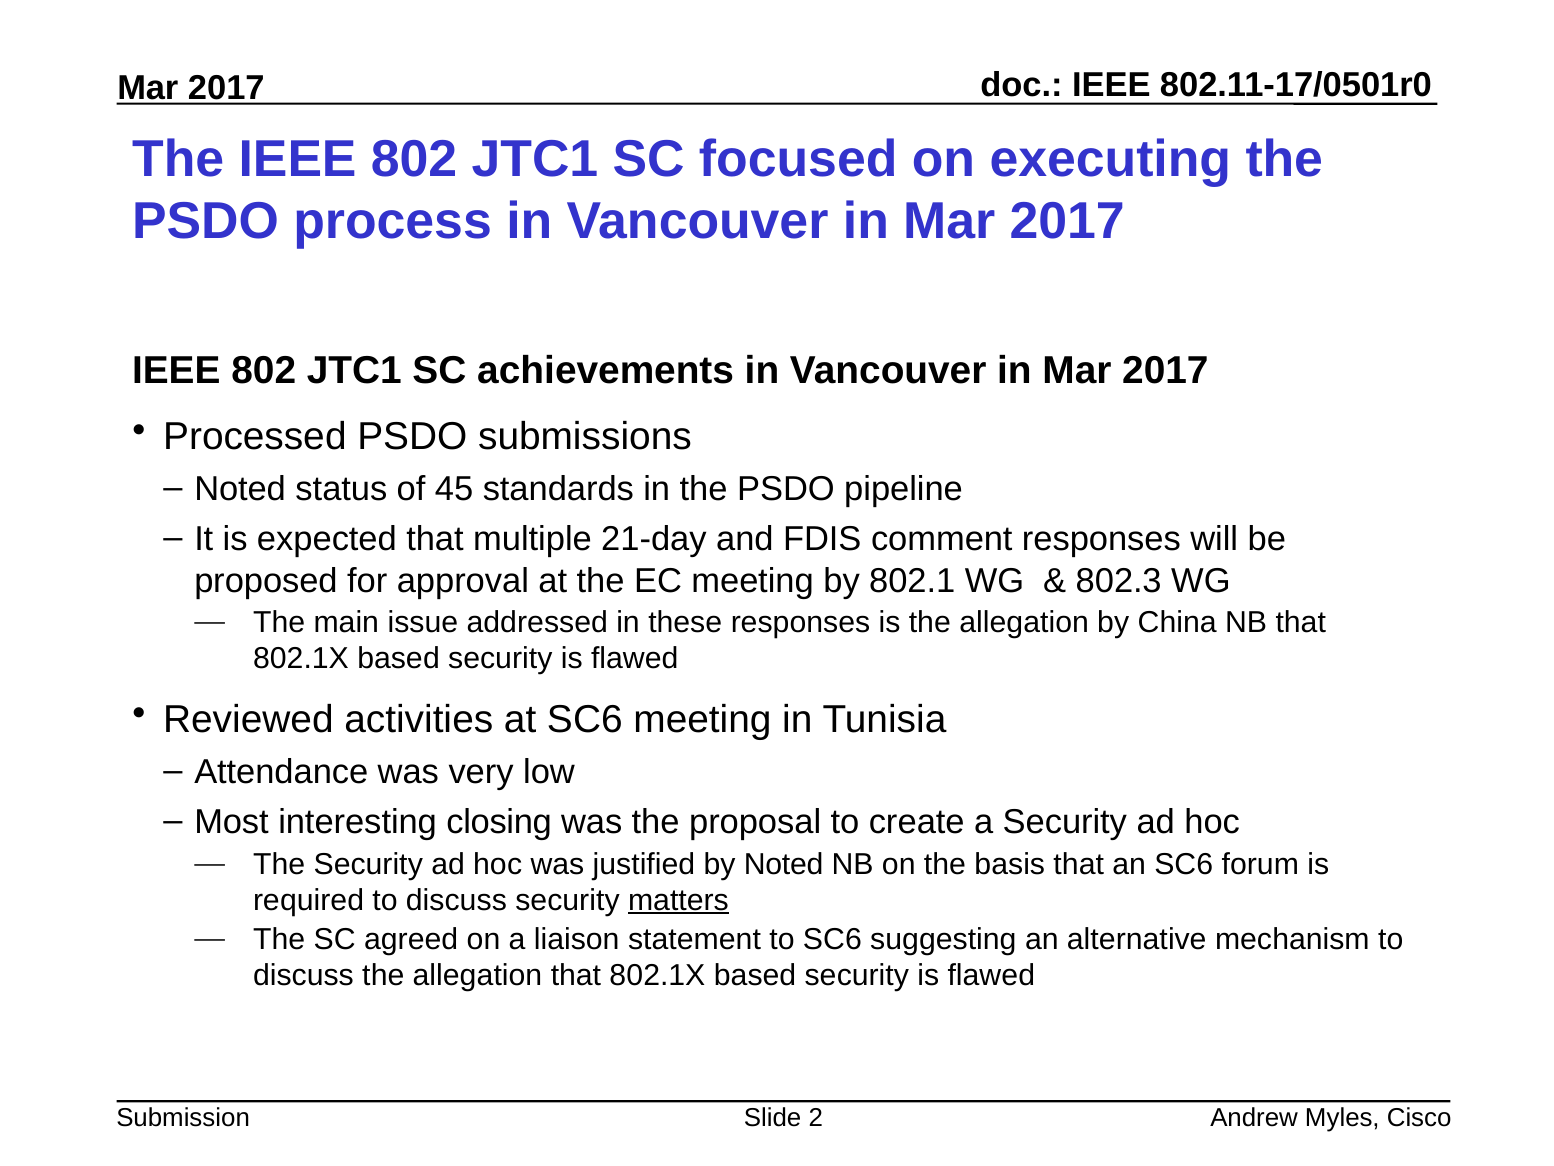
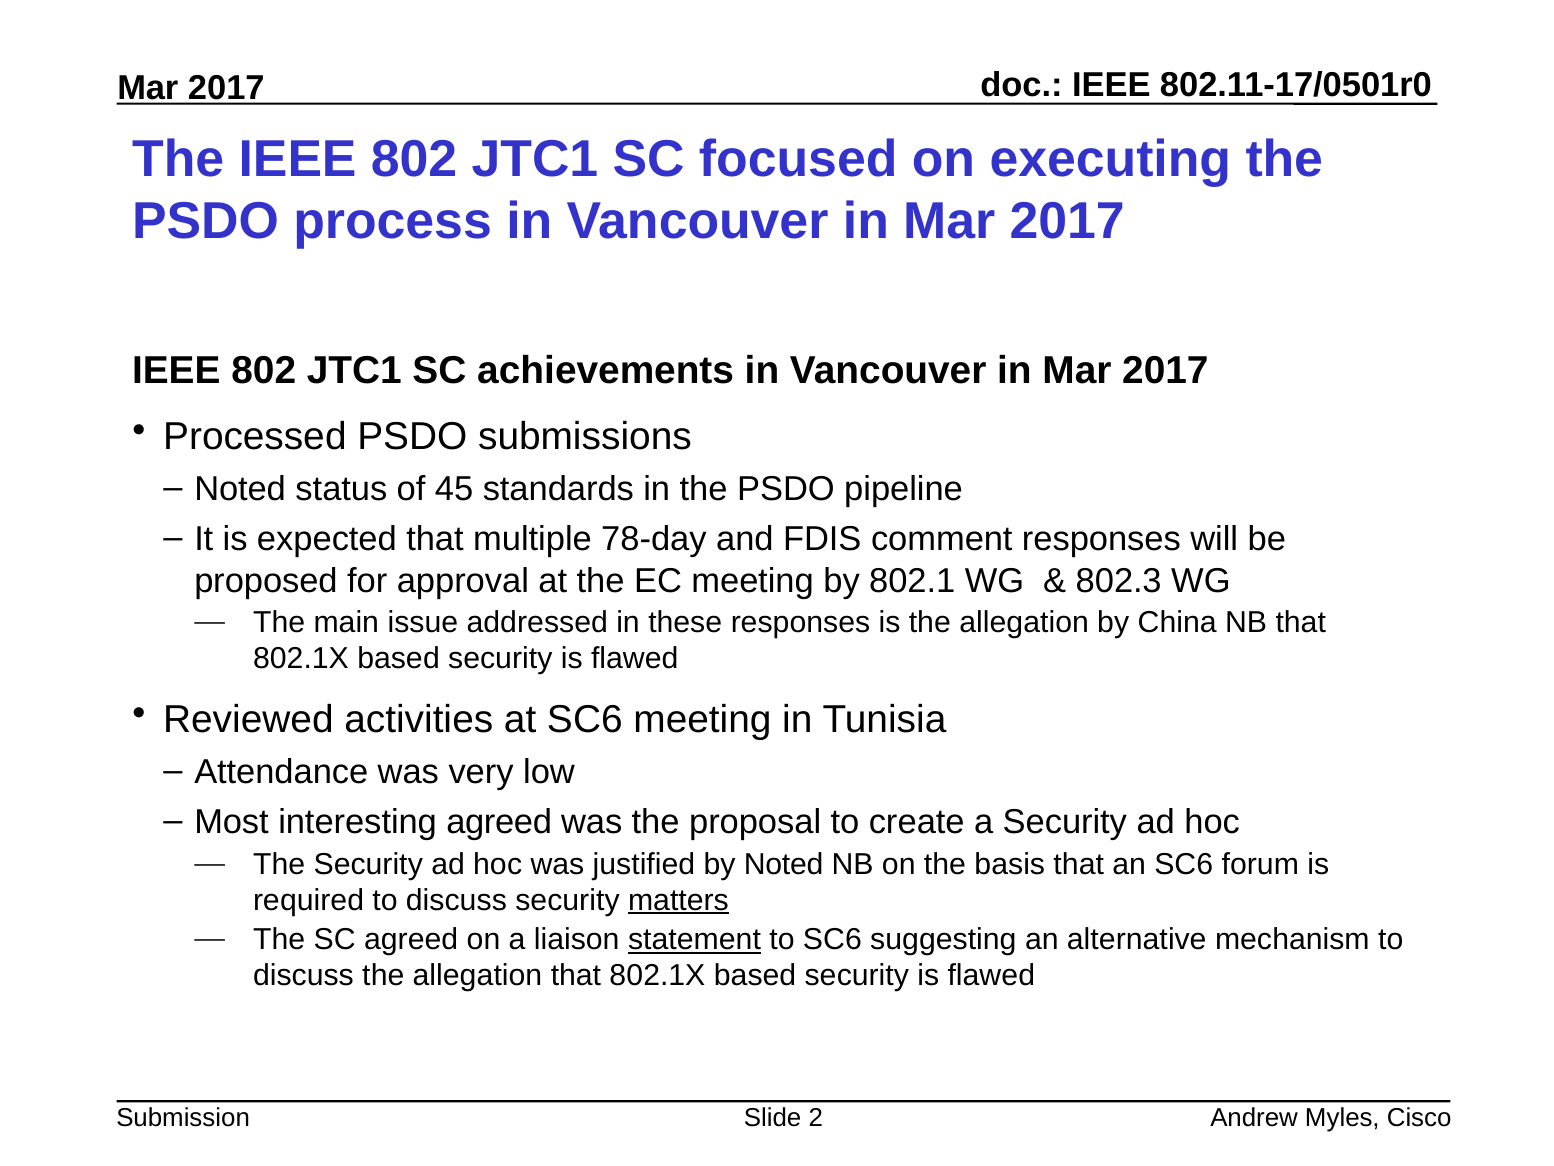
21-day: 21-day -> 78-day (654, 539)
interesting closing: closing -> agreed (499, 822)
statement underline: none -> present (694, 939)
